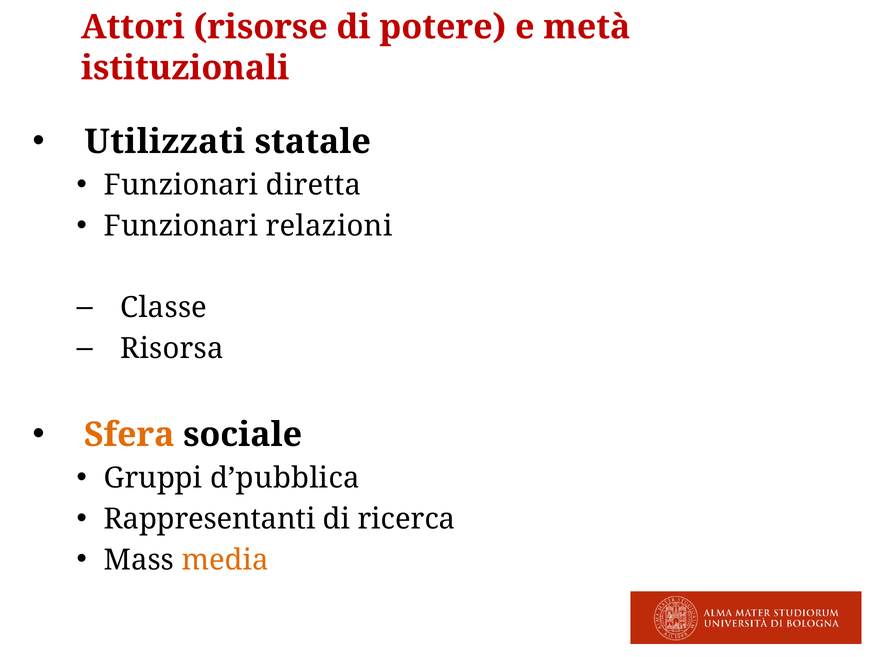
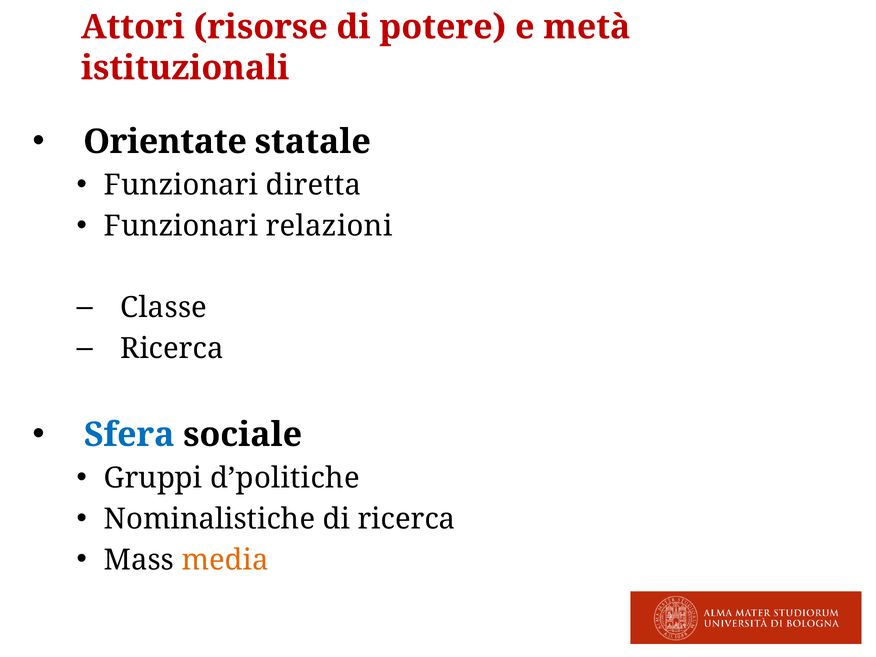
Utilizzati: Utilizzati -> Orientate (165, 142)
Risorsa: Risorsa -> Ricerca (172, 349)
Sfera colour: orange -> blue (129, 435)
d’pubblica: d’pubblica -> d’politiche (285, 478)
Rappresentanti: Rappresentanti -> Nominalistiche (210, 519)
